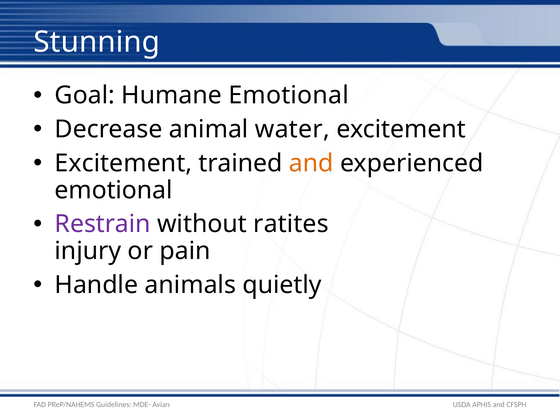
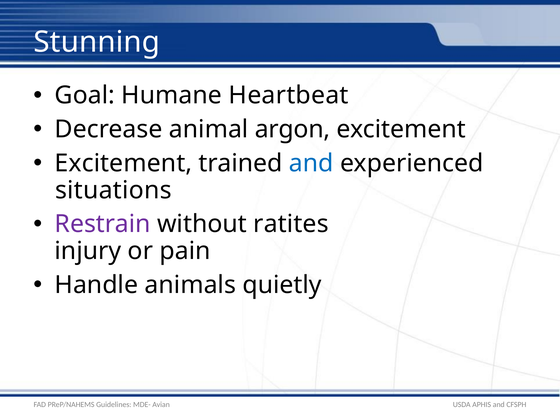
Humane Emotional: Emotional -> Heartbeat (289, 95)
water: water -> argon (293, 129)
and colour: orange -> blue (311, 163)
emotional: emotional -> situations (113, 190)
